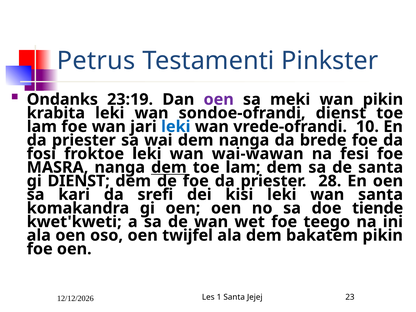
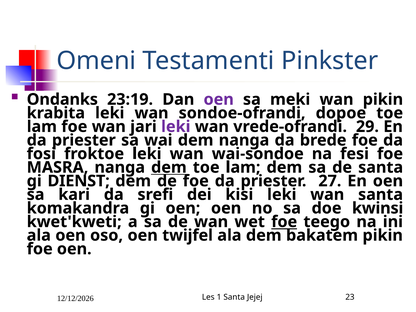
Petrus: Petrus -> Omeni (96, 61)
sondoe-ofrandi dienst: dienst -> dopoe (341, 113)
leki colour: blue -> purple (176, 127)
10: 10 -> 29 (367, 127)
wai-wawan: wai-wawan -> wai-sondoe (258, 154)
28: 28 -> 27 (330, 181)
tiende: tiende -> kwinsi (378, 208)
foe underline: none -> present (284, 222)
